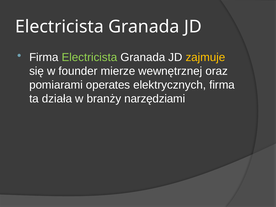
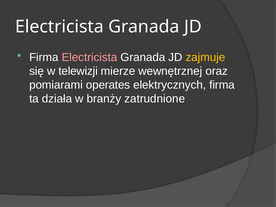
Electricista colour: light green -> pink (90, 57)
founder: founder -> telewizji (78, 71)
narzędziami: narzędziami -> zatrudnione (155, 99)
